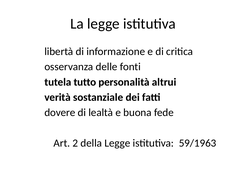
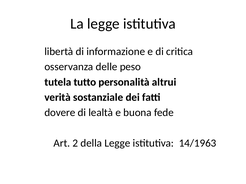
fonti: fonti -> peso (130, 67)
59/1963: 59/1963 -> 14/1963 (198, 143)
